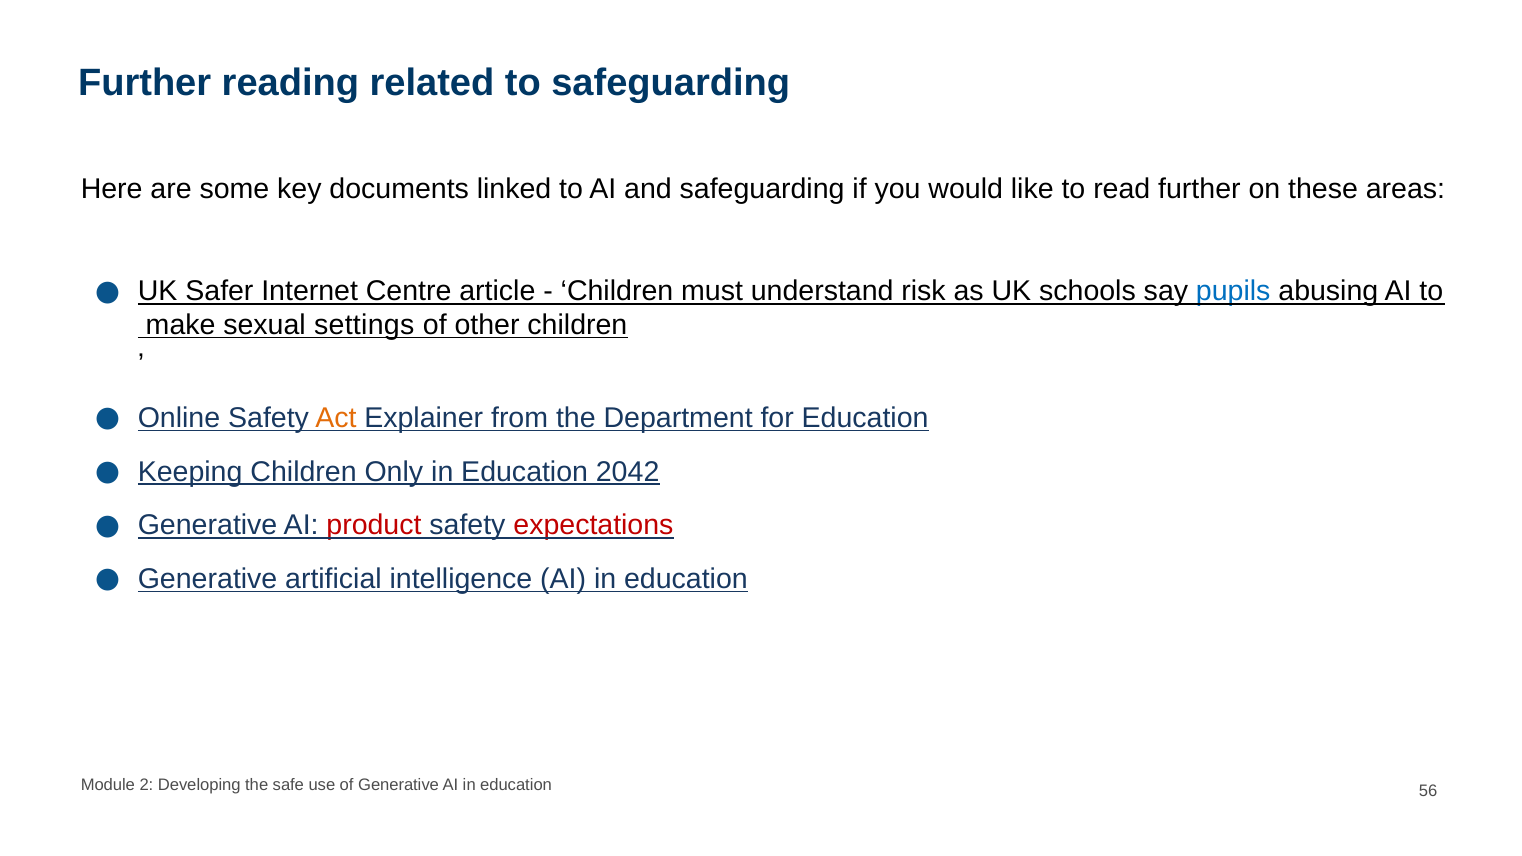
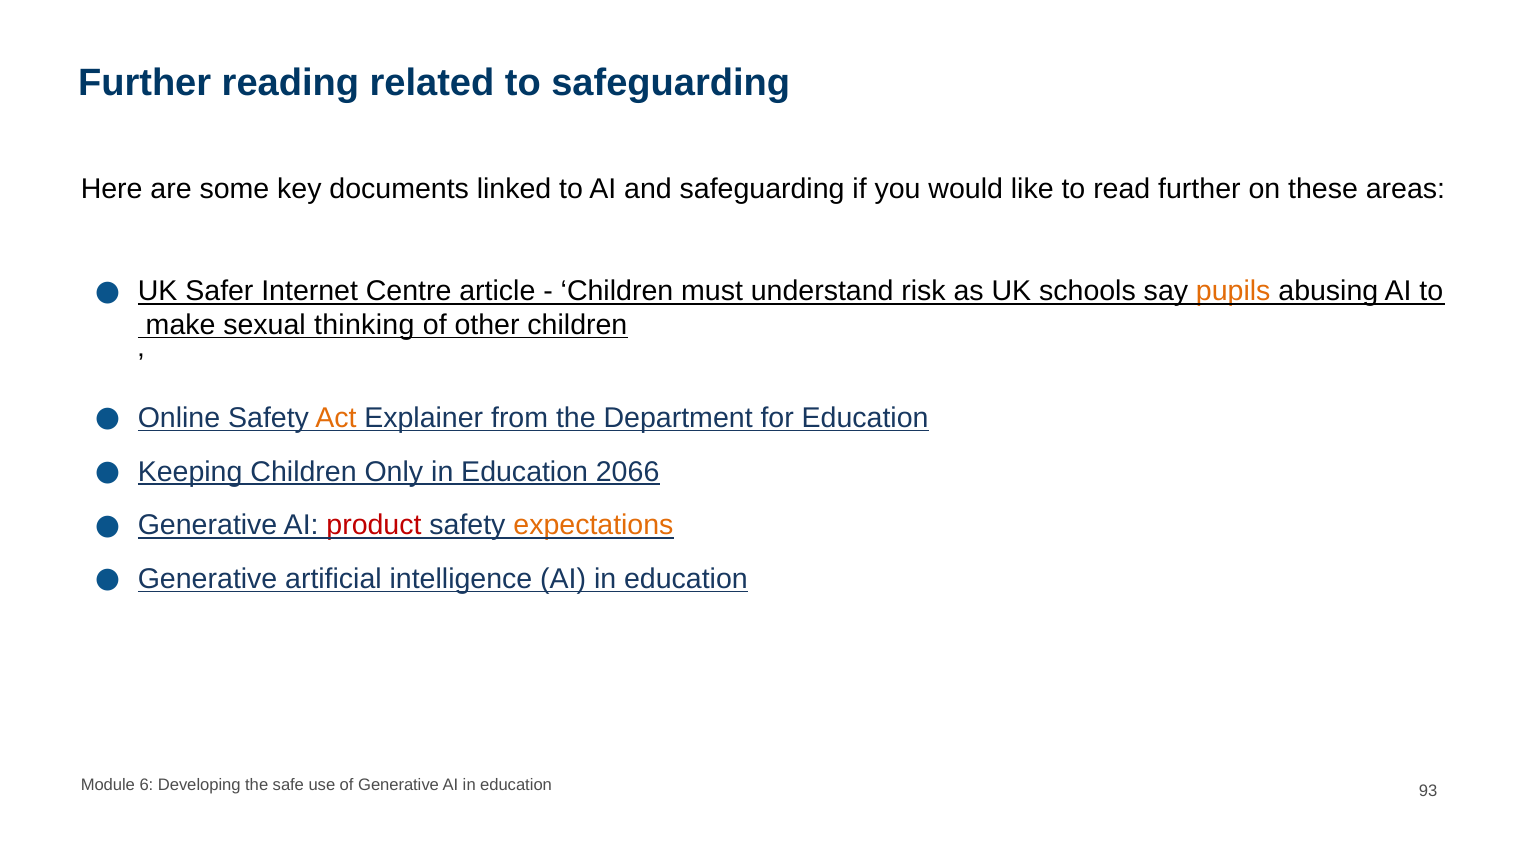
pupils colour: blue -> orange (1233, 291)
settings: settings -> thinking (364, 325)
2042: 2042 -> 2066 (628, 472)
expectations colour: red -> orange (593, 525)
2: 2 -> 6 (146, 785)
56: 56 -> 93 (1428, 791)
